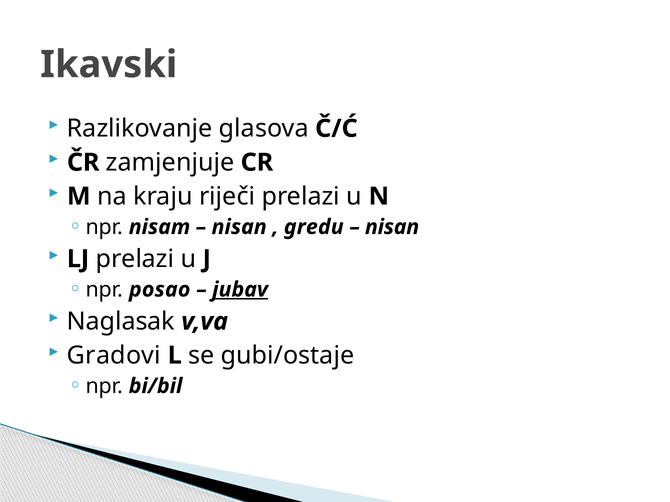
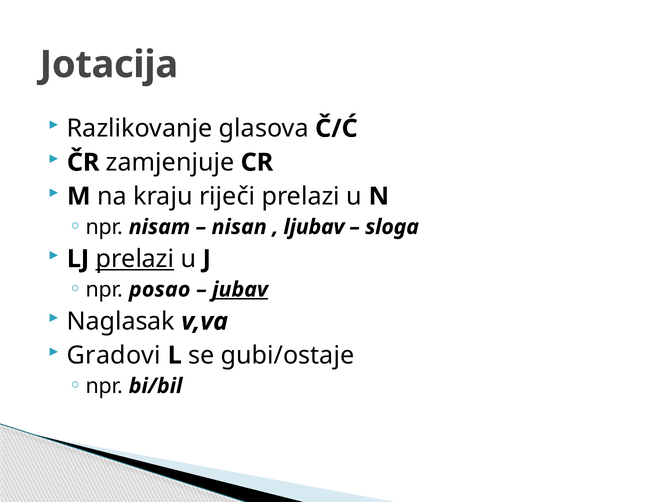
Ikavski: Ikavski -> Jotacija (109, 65)
gredu: gredu -> ljubav (314, 227)
nisan: nisan -> sloga (392, 227)
prelazi underline: none -> present (135, 259)
